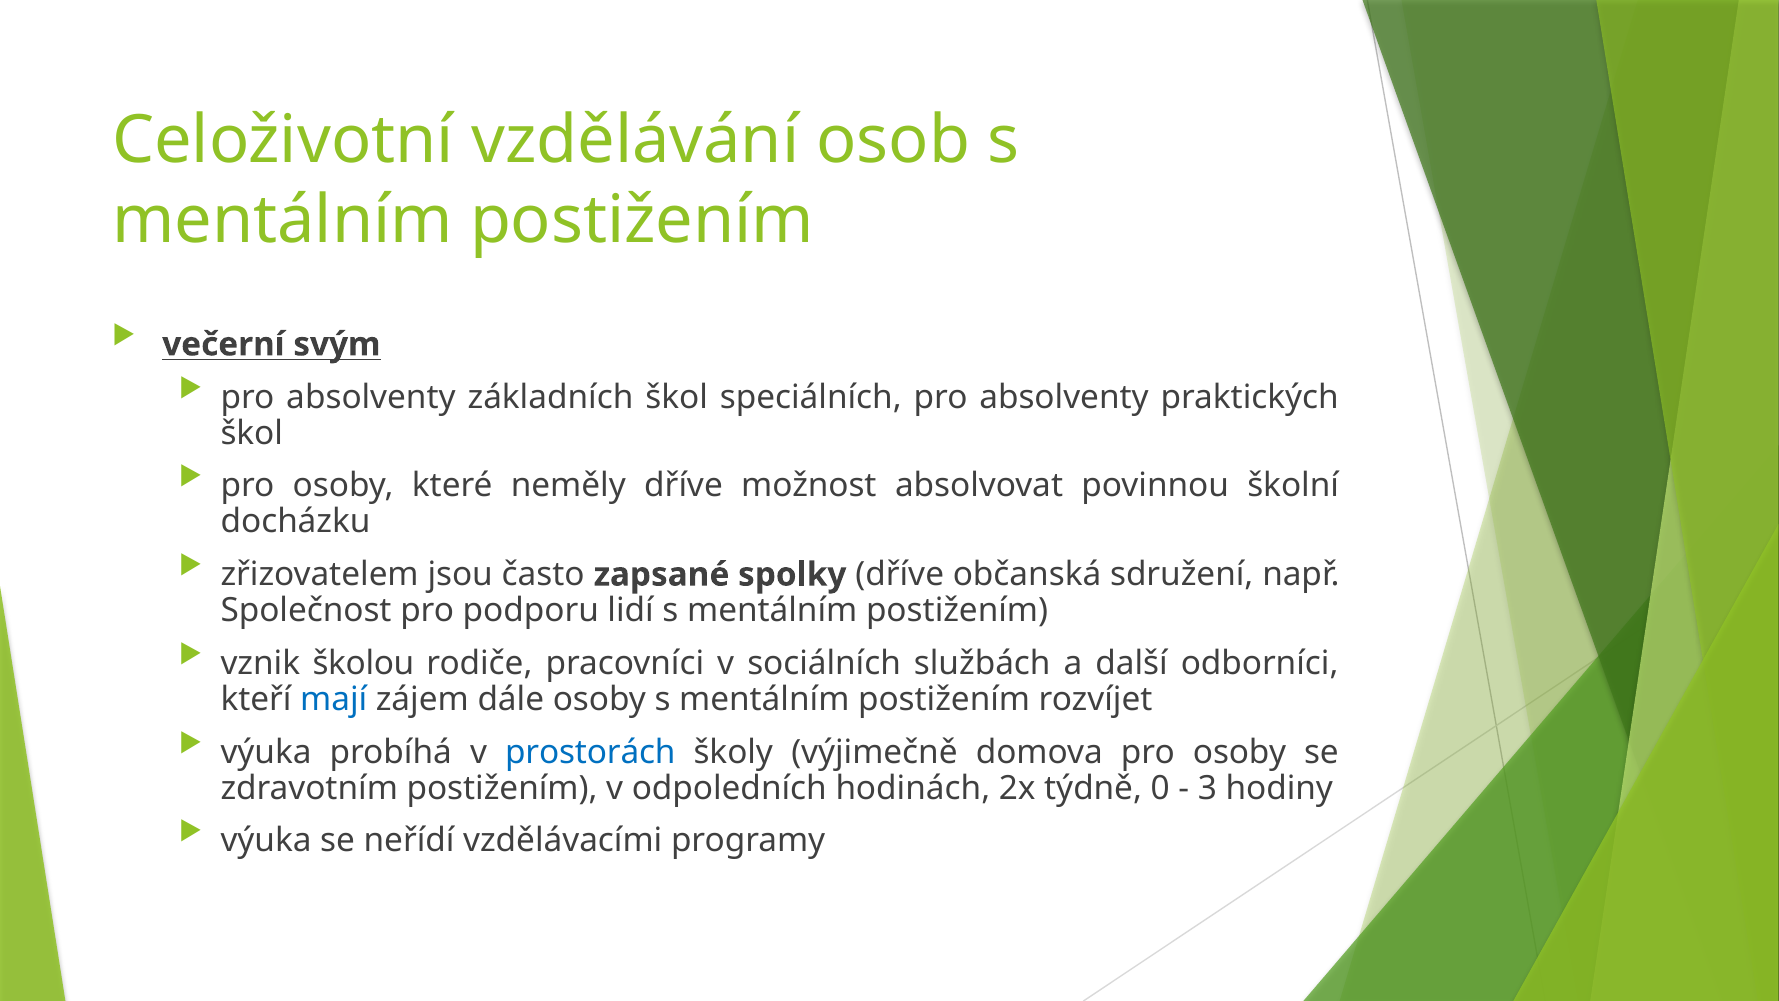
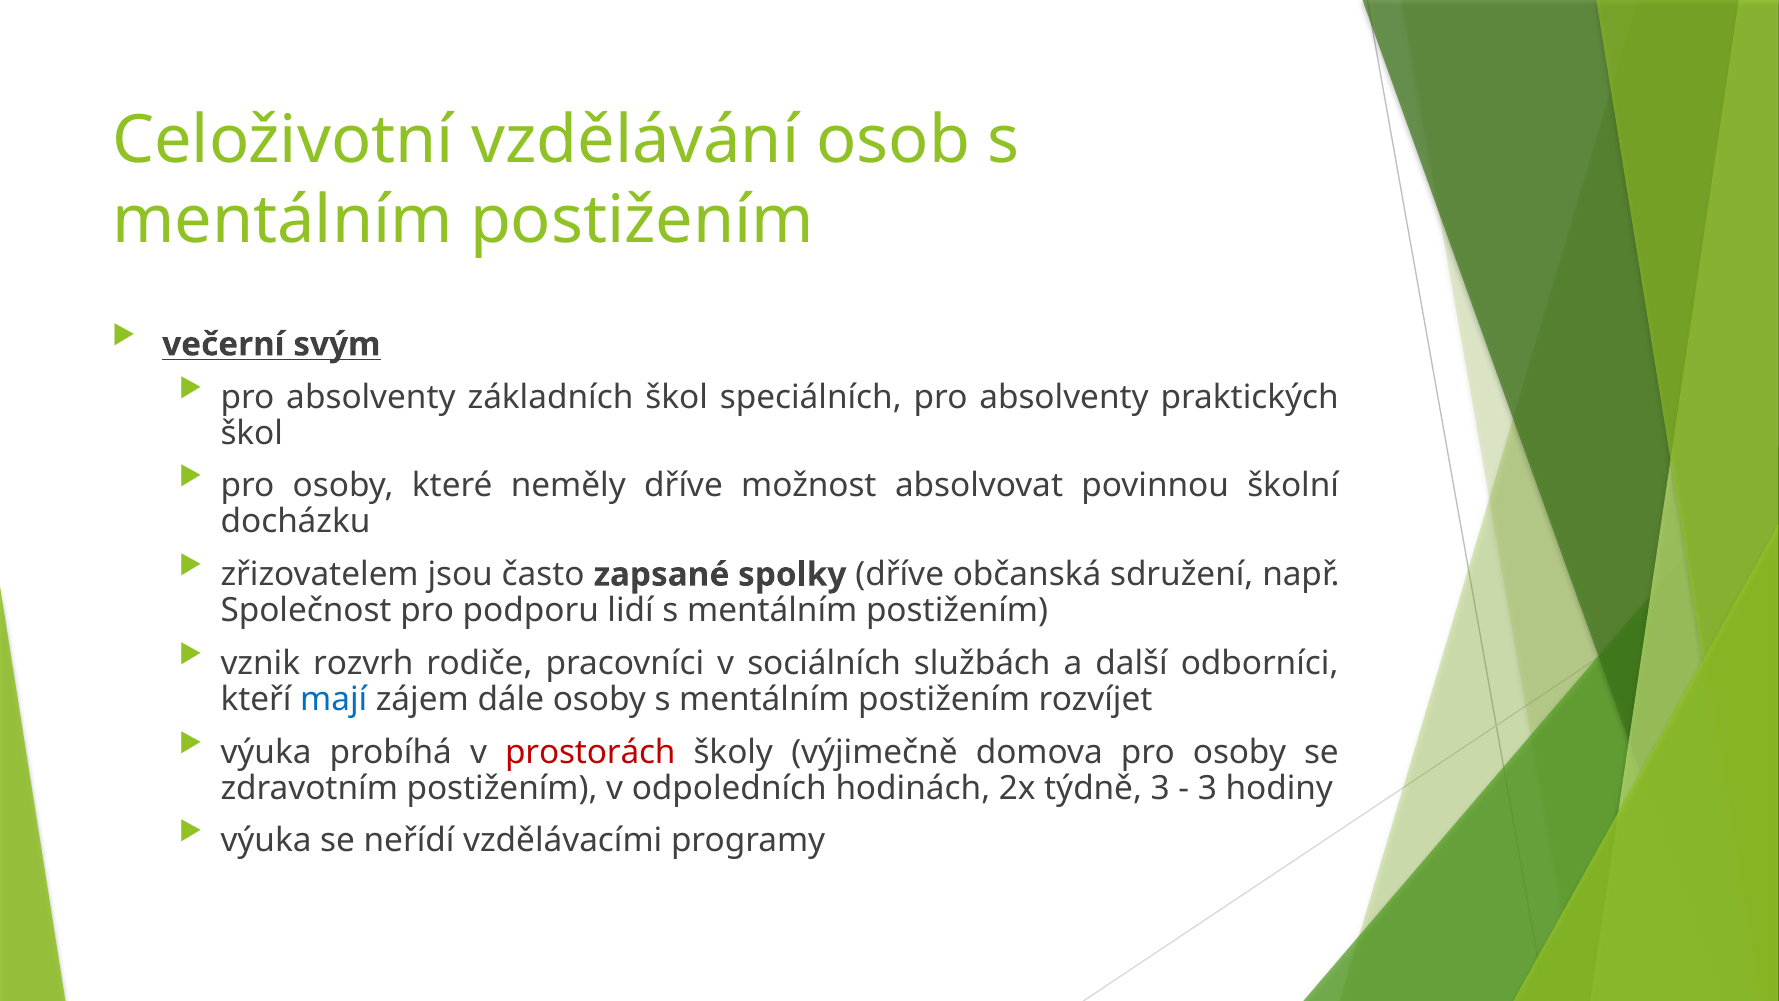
školou: školou -> rozvrh (363, 663)
prostorách colour: blue -> red (590, 752)
týdně 0: 0 -> 3 (1160, 788)
